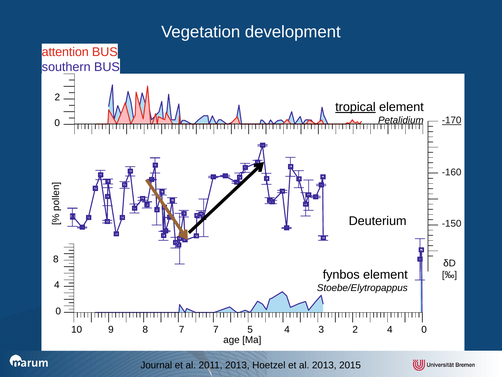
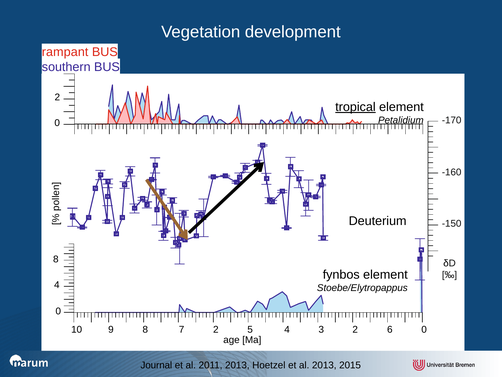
attention: attention -> rampant (65, 52)
-170 underline: present -> none (452, 120)
7 7: 7 -> 2 (216, 329)
2 4: 4 -> 6 (390, 329)
